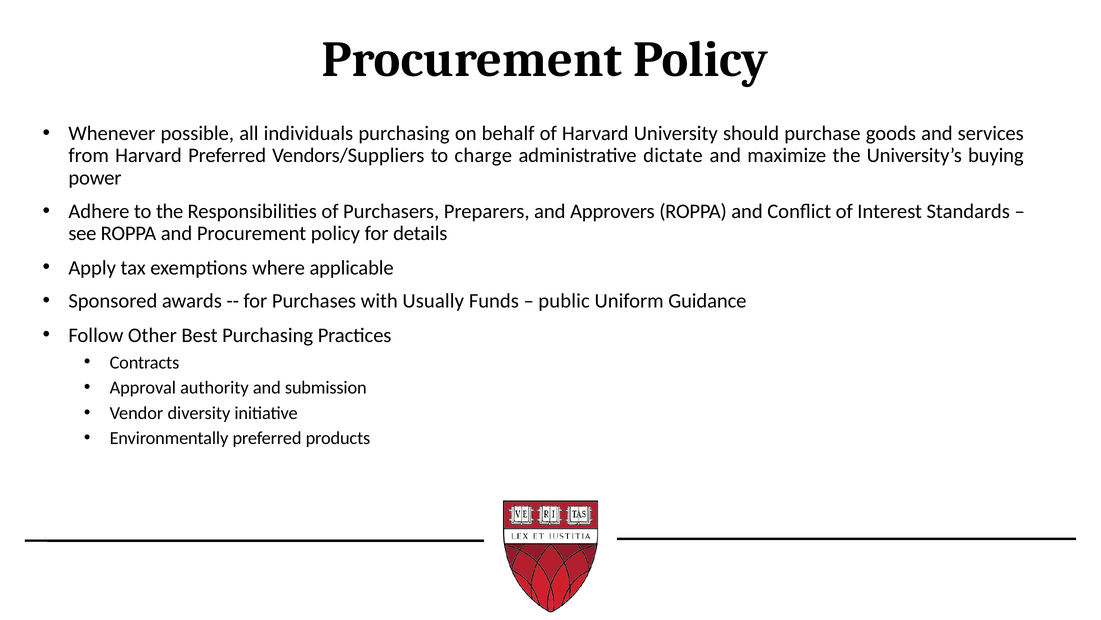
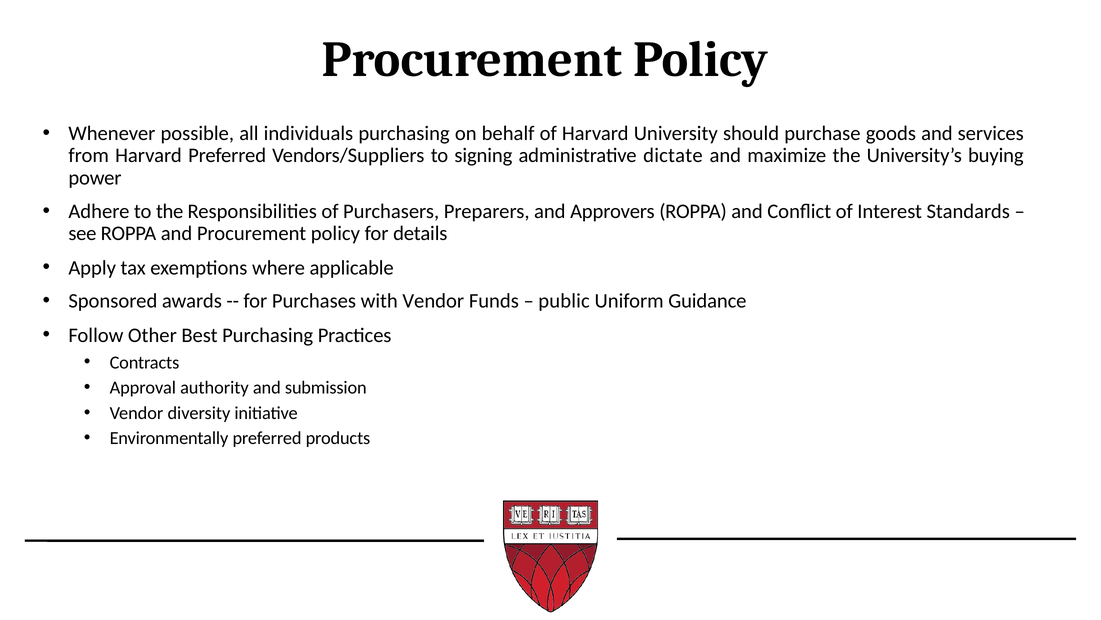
charge: charge -> signing (483, 155)
with Usually: Usually -> Vendor (433, 300)
